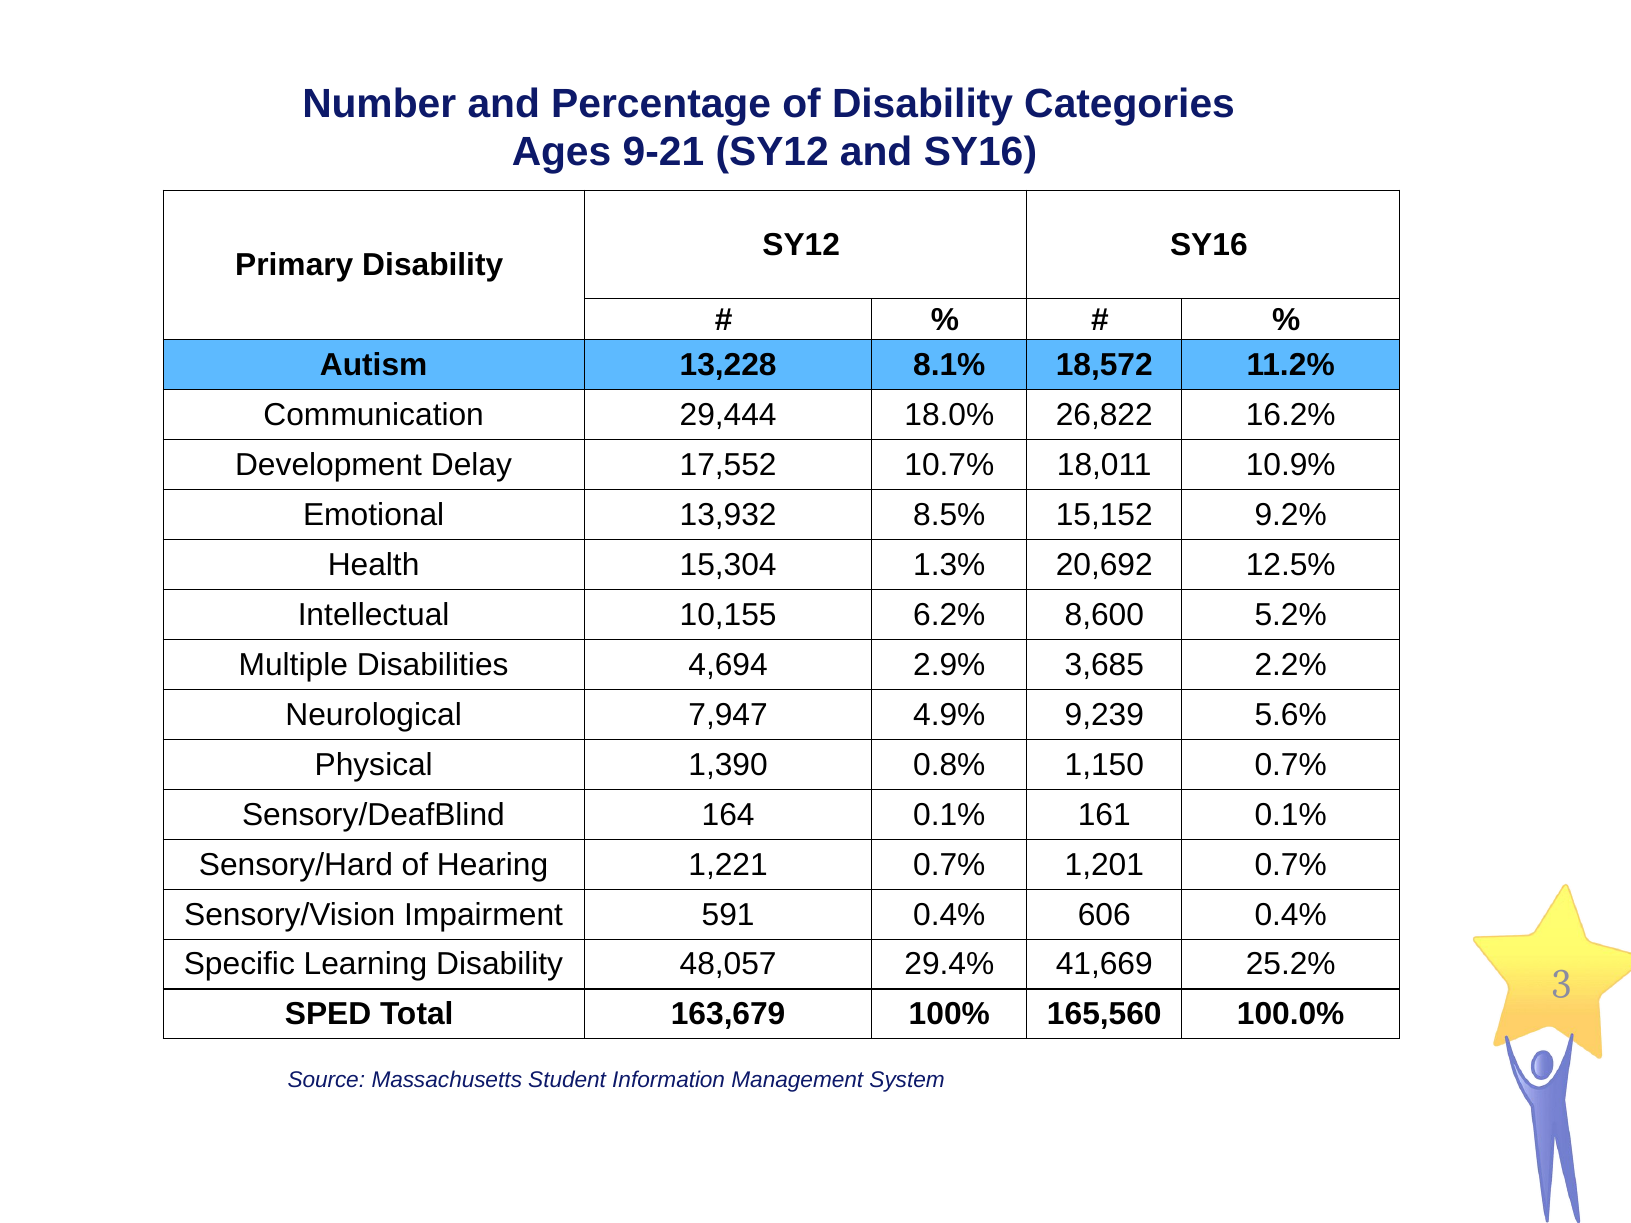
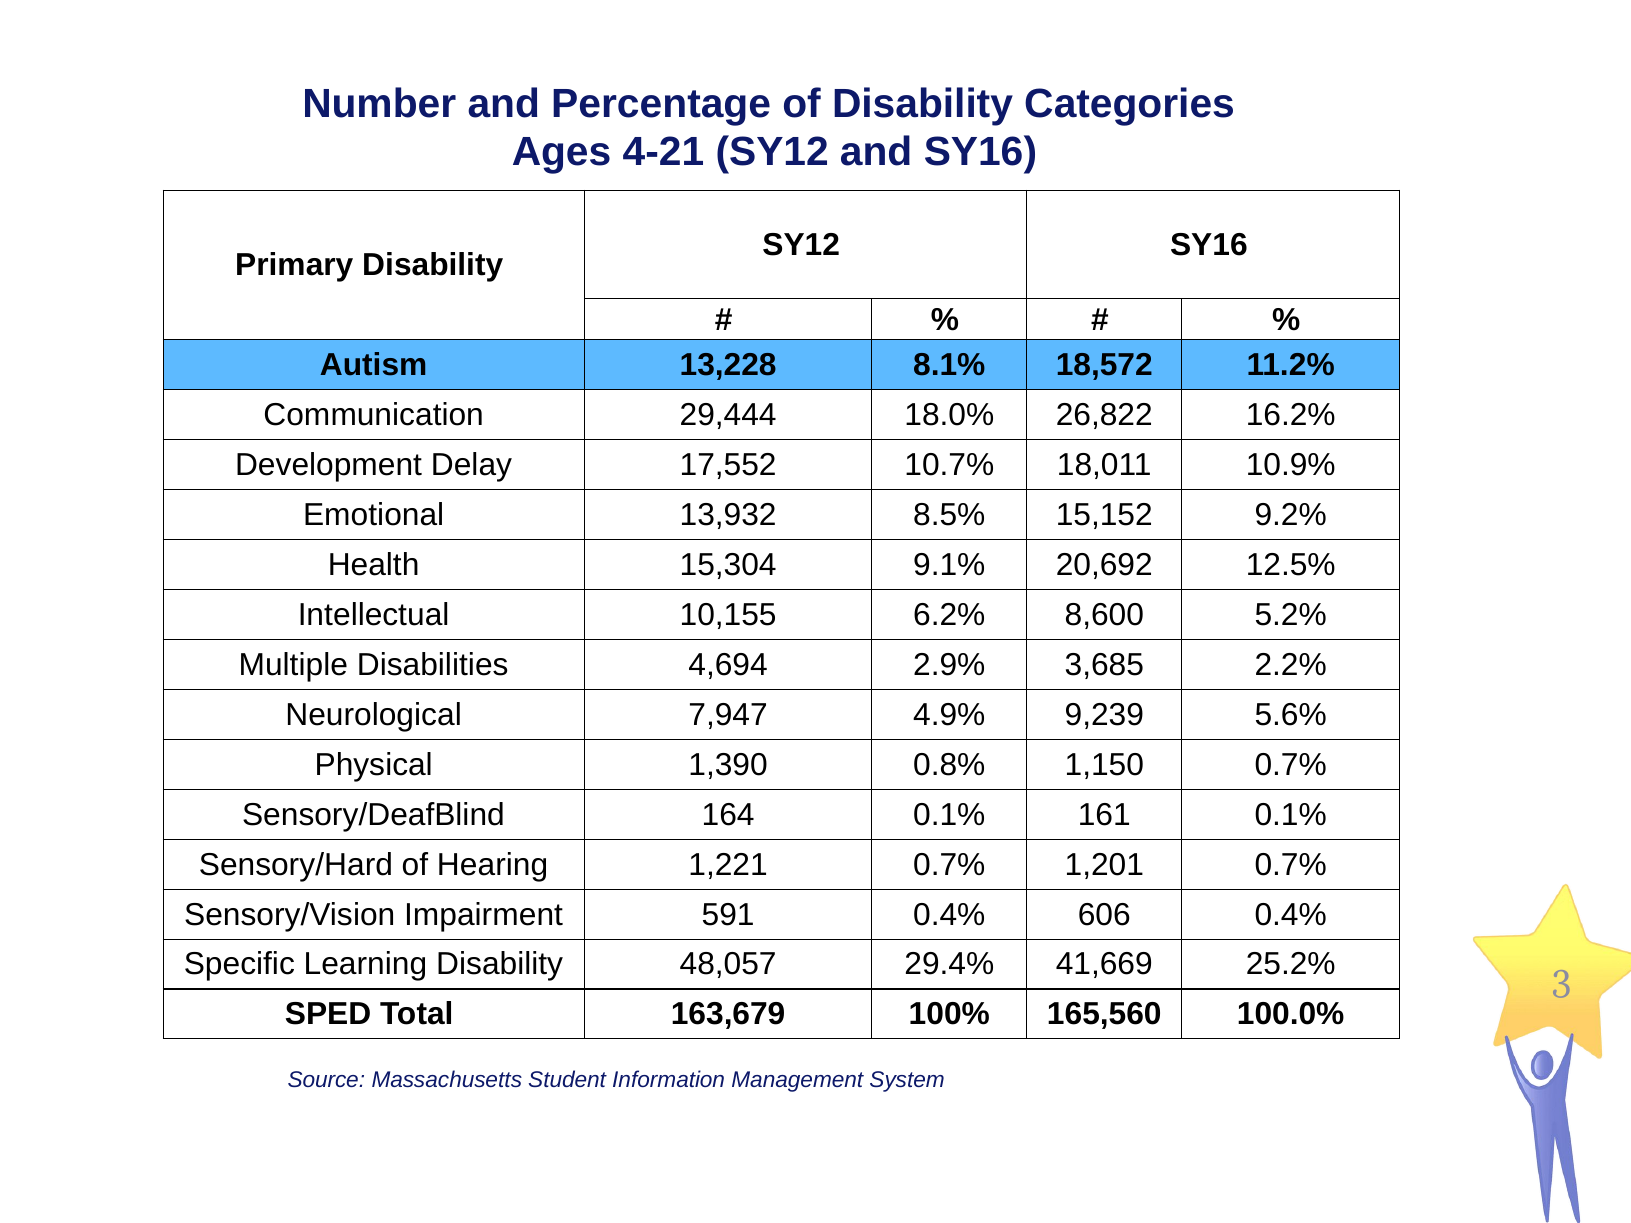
9-21: 9-21 -> 4-21 (663, 153)
1.3%: 1.3% -> 9.1% (949, 565)
